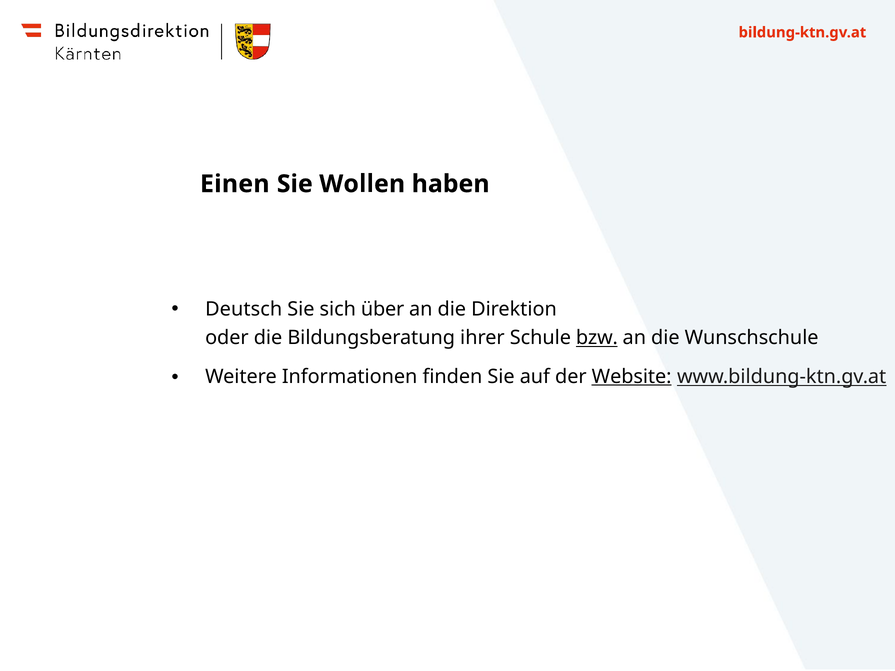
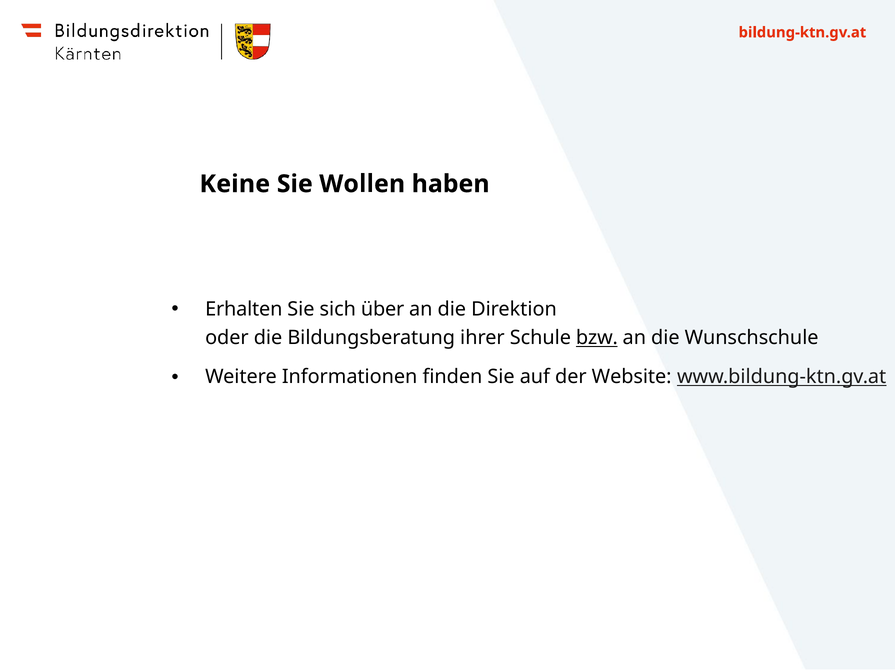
Einen: Einen -> Keine (235, 184)
Deutsch: Deutsch -> Erhalten (244, 309)
Website underline: present -> none (632, 377)
